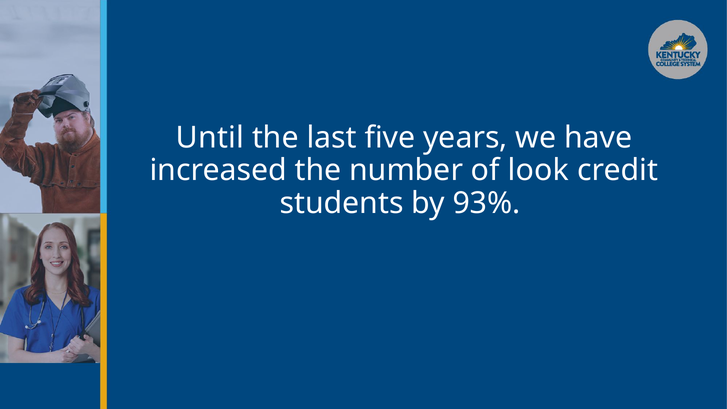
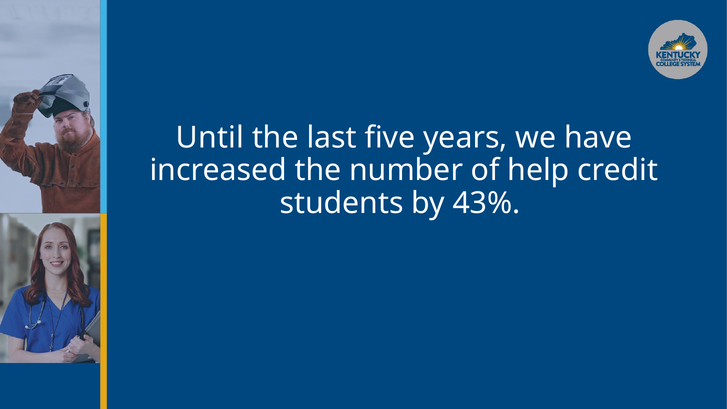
look: look -> help (539, 170)
93%: 93% -> 43% (487, 203)
